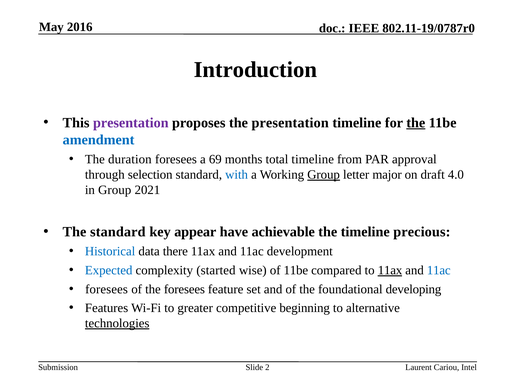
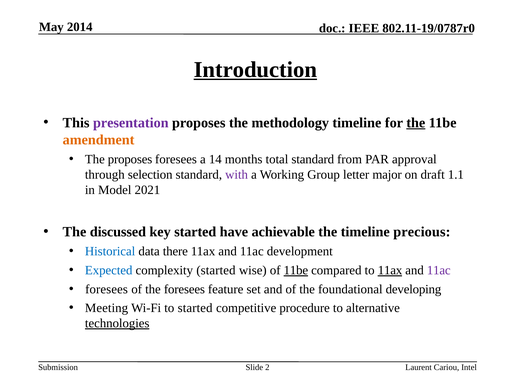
2016: 2016 -> 2014 (80, 27)
Introduction underline: none -> present (255, 70)
the presentation: presentation -> methodology (290, 123)
amendment colour: blue -> orange (99, 140)
The duration: duration -> proposes (130, 159)
69: 69 -> 14 (215, 159)
total timeline: timeline -> standard (313, 159)
with colour: blue -> purple (237, 175)
Group underline: present -> none (324, 175)
4.0: 4.0 -> 1.1 (456, 175)
in Group: Group -> Model (115, 190)
The standard: standard -> discussed (118, 232)
key appear: appear -> started (195, 232)
11be underline: none -> present (296, 270)
11ac colour: blue -> purple (439, 270)
Features: Features -> Meeting (107, 308)
to greater: greater -> started (195, 308)
beginning: beginning -> procedure (305, 308)
